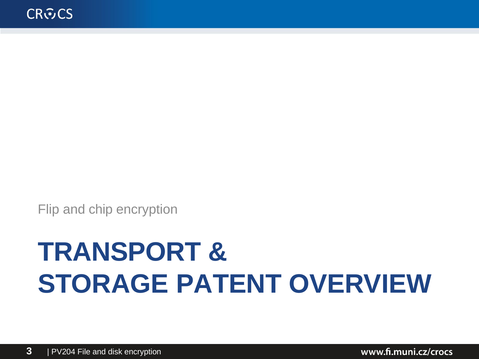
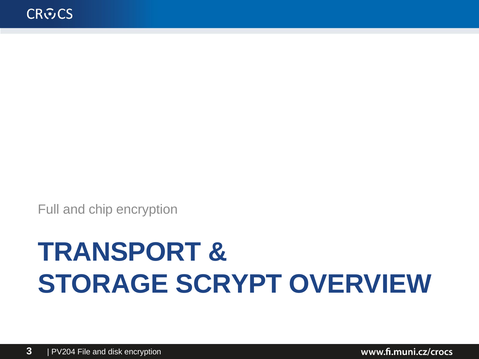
Flip: Flip -> Full (49, 210)
PATENT: PATENT -> SCRYPT (229, 284)
